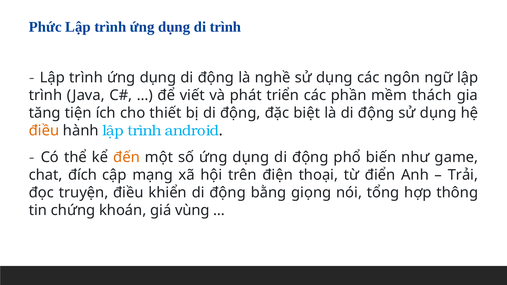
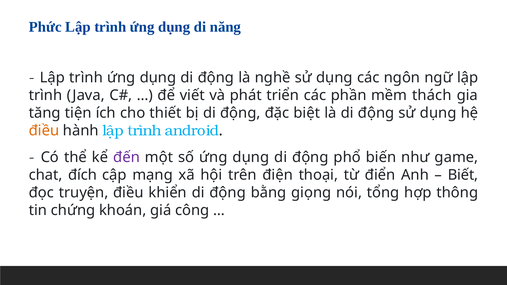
di trình: trình -> năng (225, 27)
đến colour: orange -> purple (127, 157)
Trải: Trải -> Biết (463, 175)
vùng: vùng -> công (192, 211)
